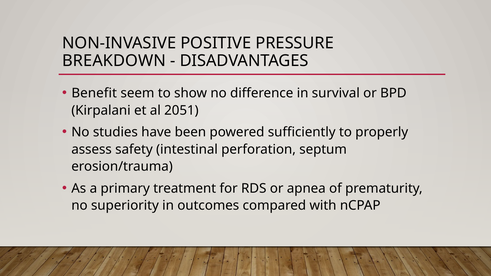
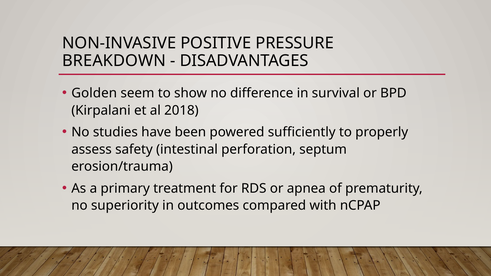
Benefit: Benefit -> Golden (94, 93)
2051: 2051 -> 2018 (181, 110)
